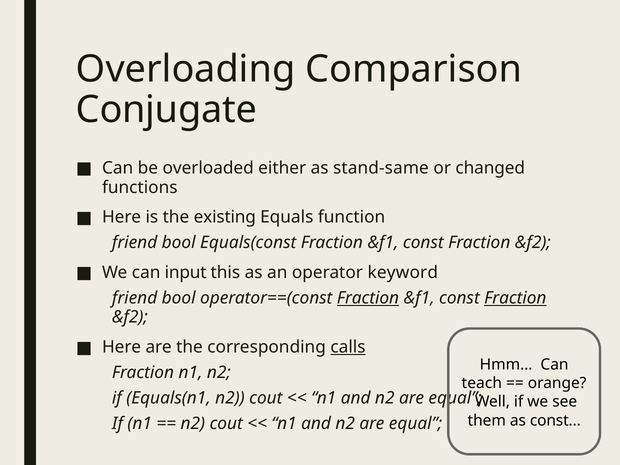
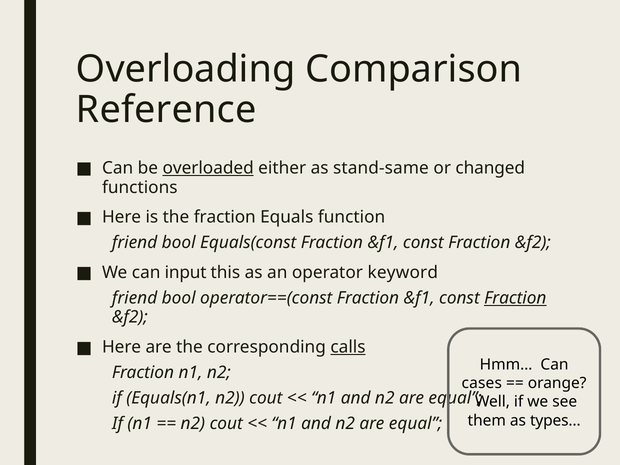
Conjugate: Conjugate -> Reference (166, 110)
overloaded underline: none -> present (208, 168)
the existing: existing -> fraction (225, 217)
Fraction underline: present -> none (368, 298)
teach: teach -> cases (482, 383)
const…: const… -> types… (555, 420)
